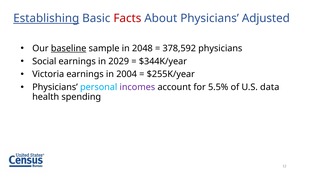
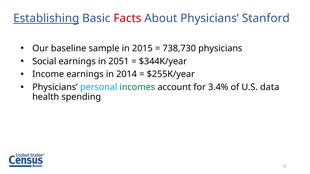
Adjusted: Adjusted -> Stanford (266, 18)
baseline underline: present -> none (69, 48)
2048: 2048 -> 2015 (142, 48)
378,592: 378,592 -> 738,730 (179, 48)
2029: 2029 -> 2051 (119, 61)
Victoria: Victoria -> Income (48, 74)
2004: 2004 -> 2014 (127, 74)
incomes colour: purple -> green (137, 87)
5.5%: 5.5% -> 3.4% (218, 87)
